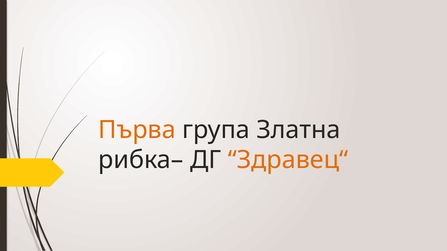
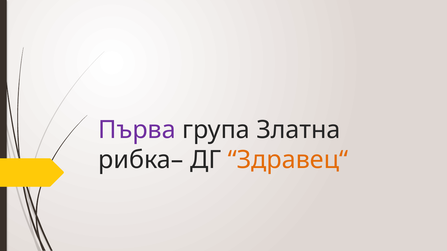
Първа colour: orange -> purple (137, 130)
